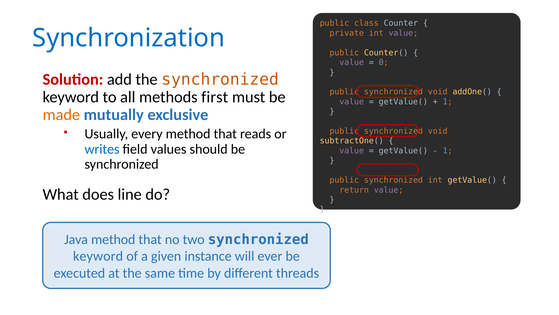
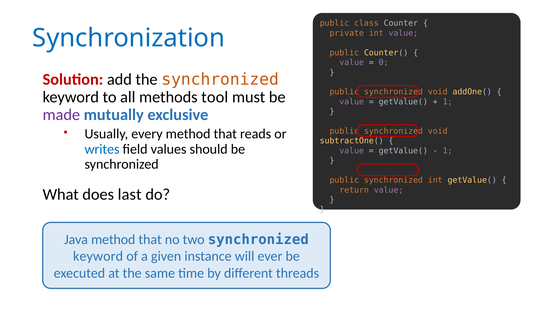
first: first -> tool (215, 97)
made colour: orange -> purple (61, 115)
line: line -> last (130, 194)
